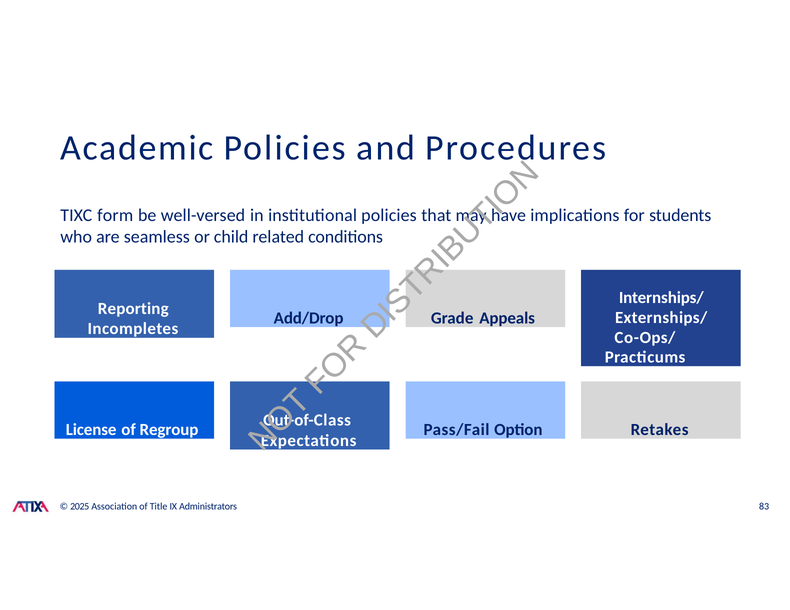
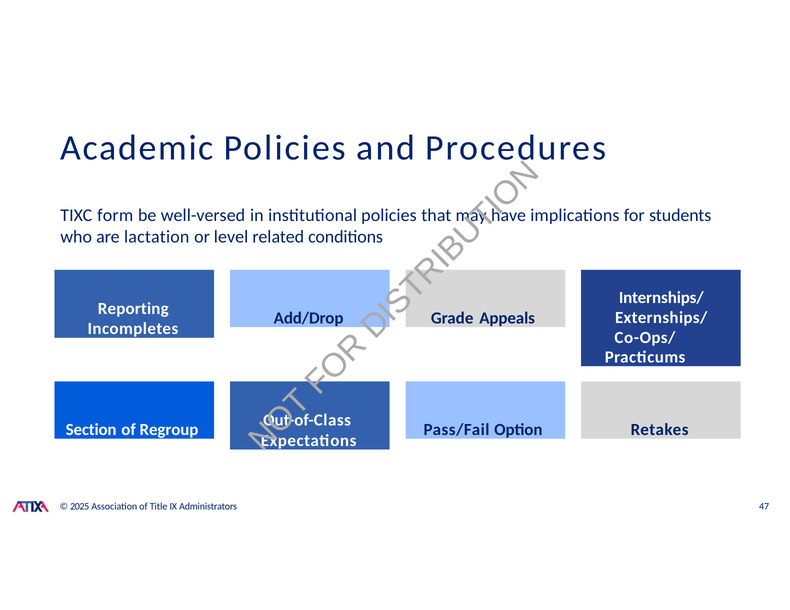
seamless: seamless -> lactation (157, 237)
child: child -> level (231, 237)
License: License -> Section (91, 430)
83: 83 -> 47 (764, 507)
